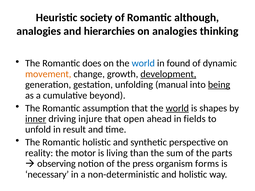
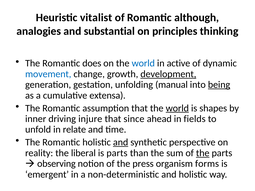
society: society -> vitalist (96, 18)
hierarchies: hierarchies -> substantial (109, 31)
on analogies: analogies -> principles (175, 31)
found: found -> active (178, 63)
movement colour: orange -> blue (48, 74)
beyond: beyond -> extensa (108, 96)
inner underline: present -> none (36, 119)
open: open -> since (134, 119)
result: result -> relate (74, 130)
and underline: none -> present (121, 142)
motor: motor -> liberal (83, 153)
is living: living -> parts (117, 153)
the underline: none -> present (203, 153)
necessary: necessary -> emergent (47, 175)
